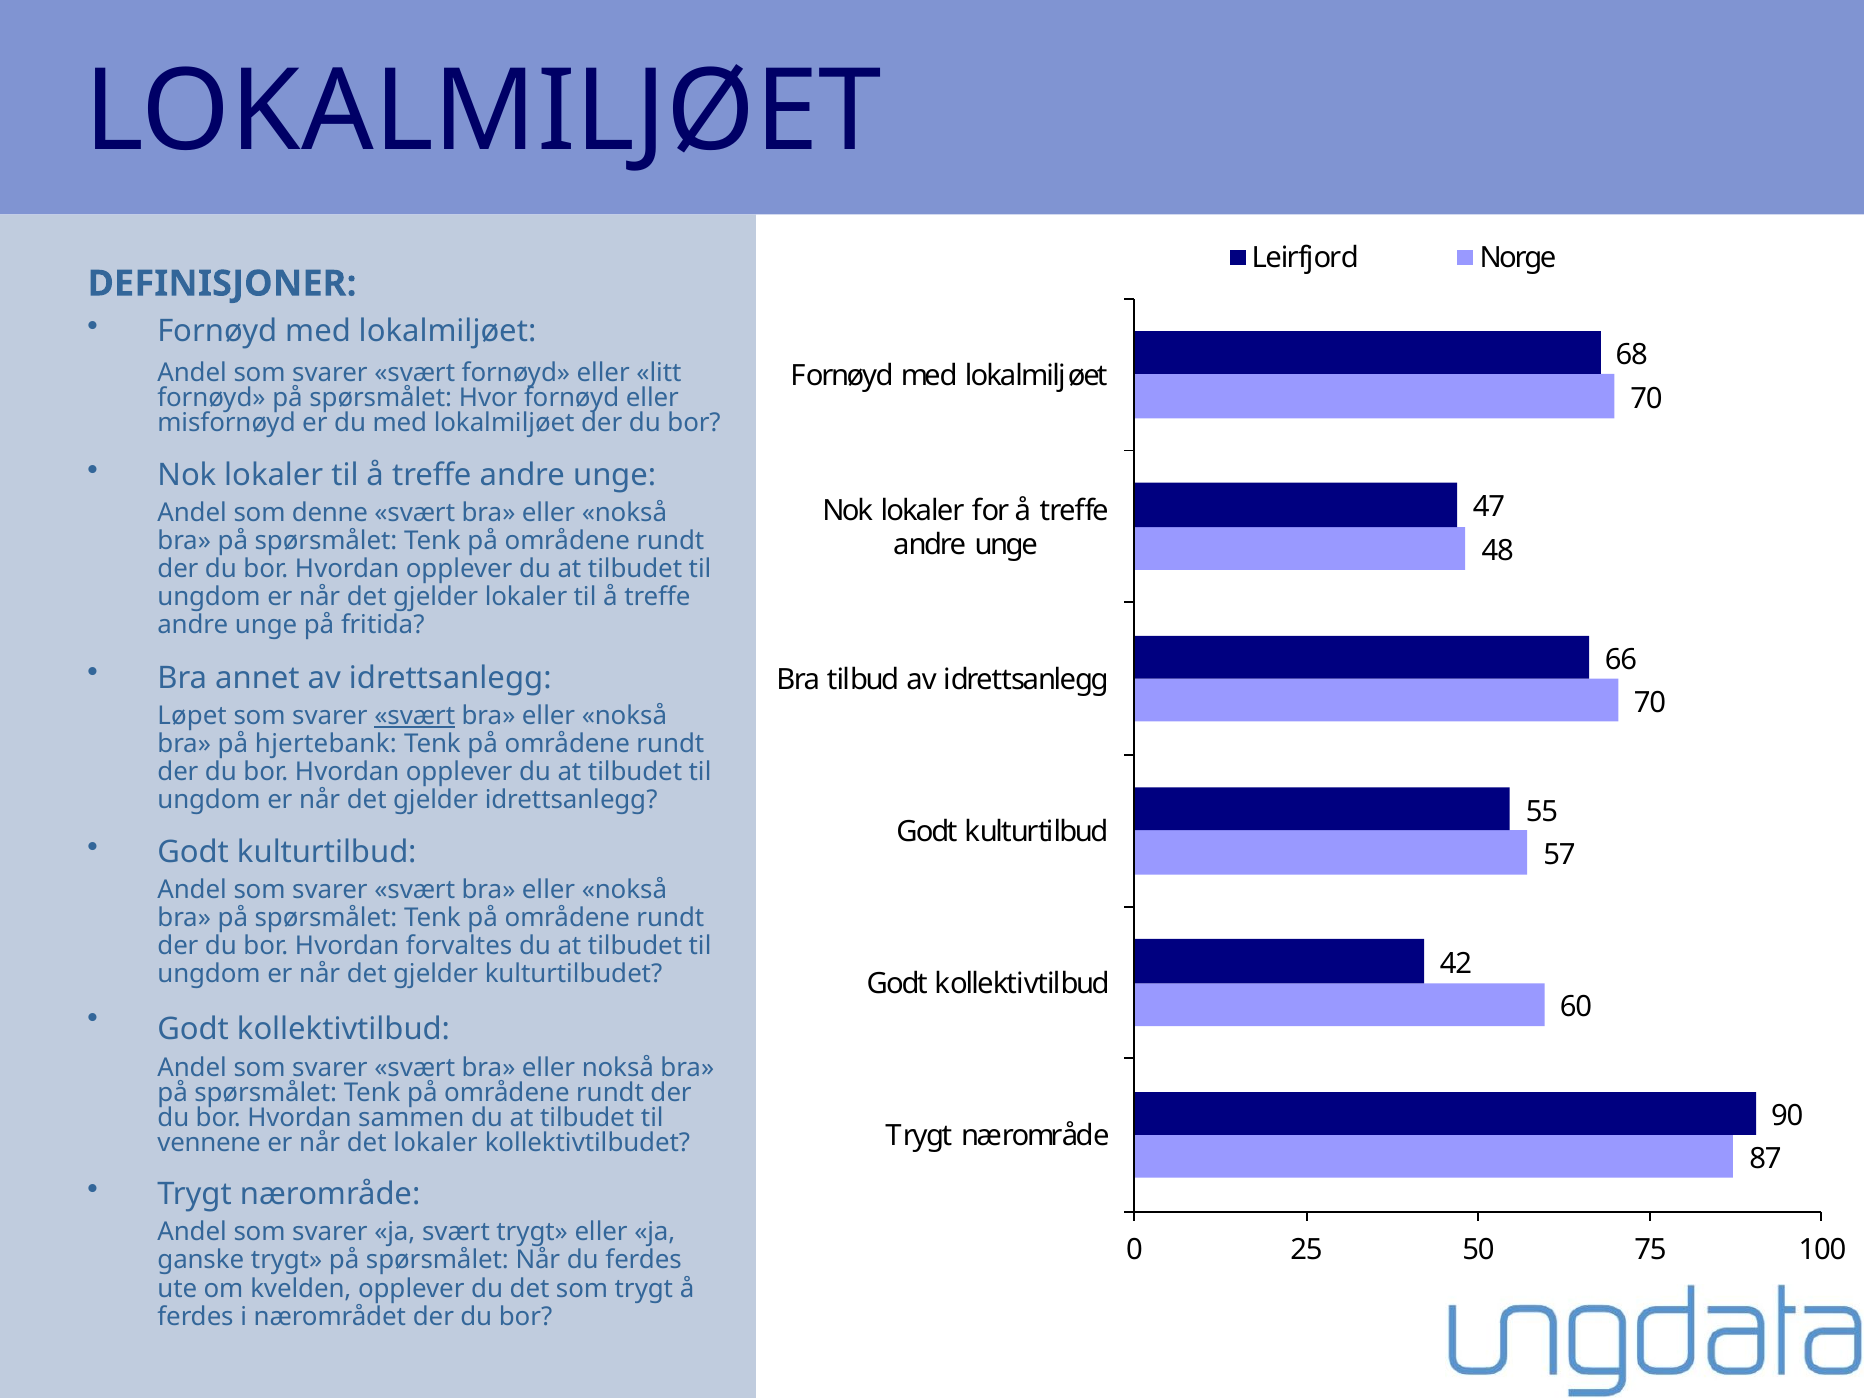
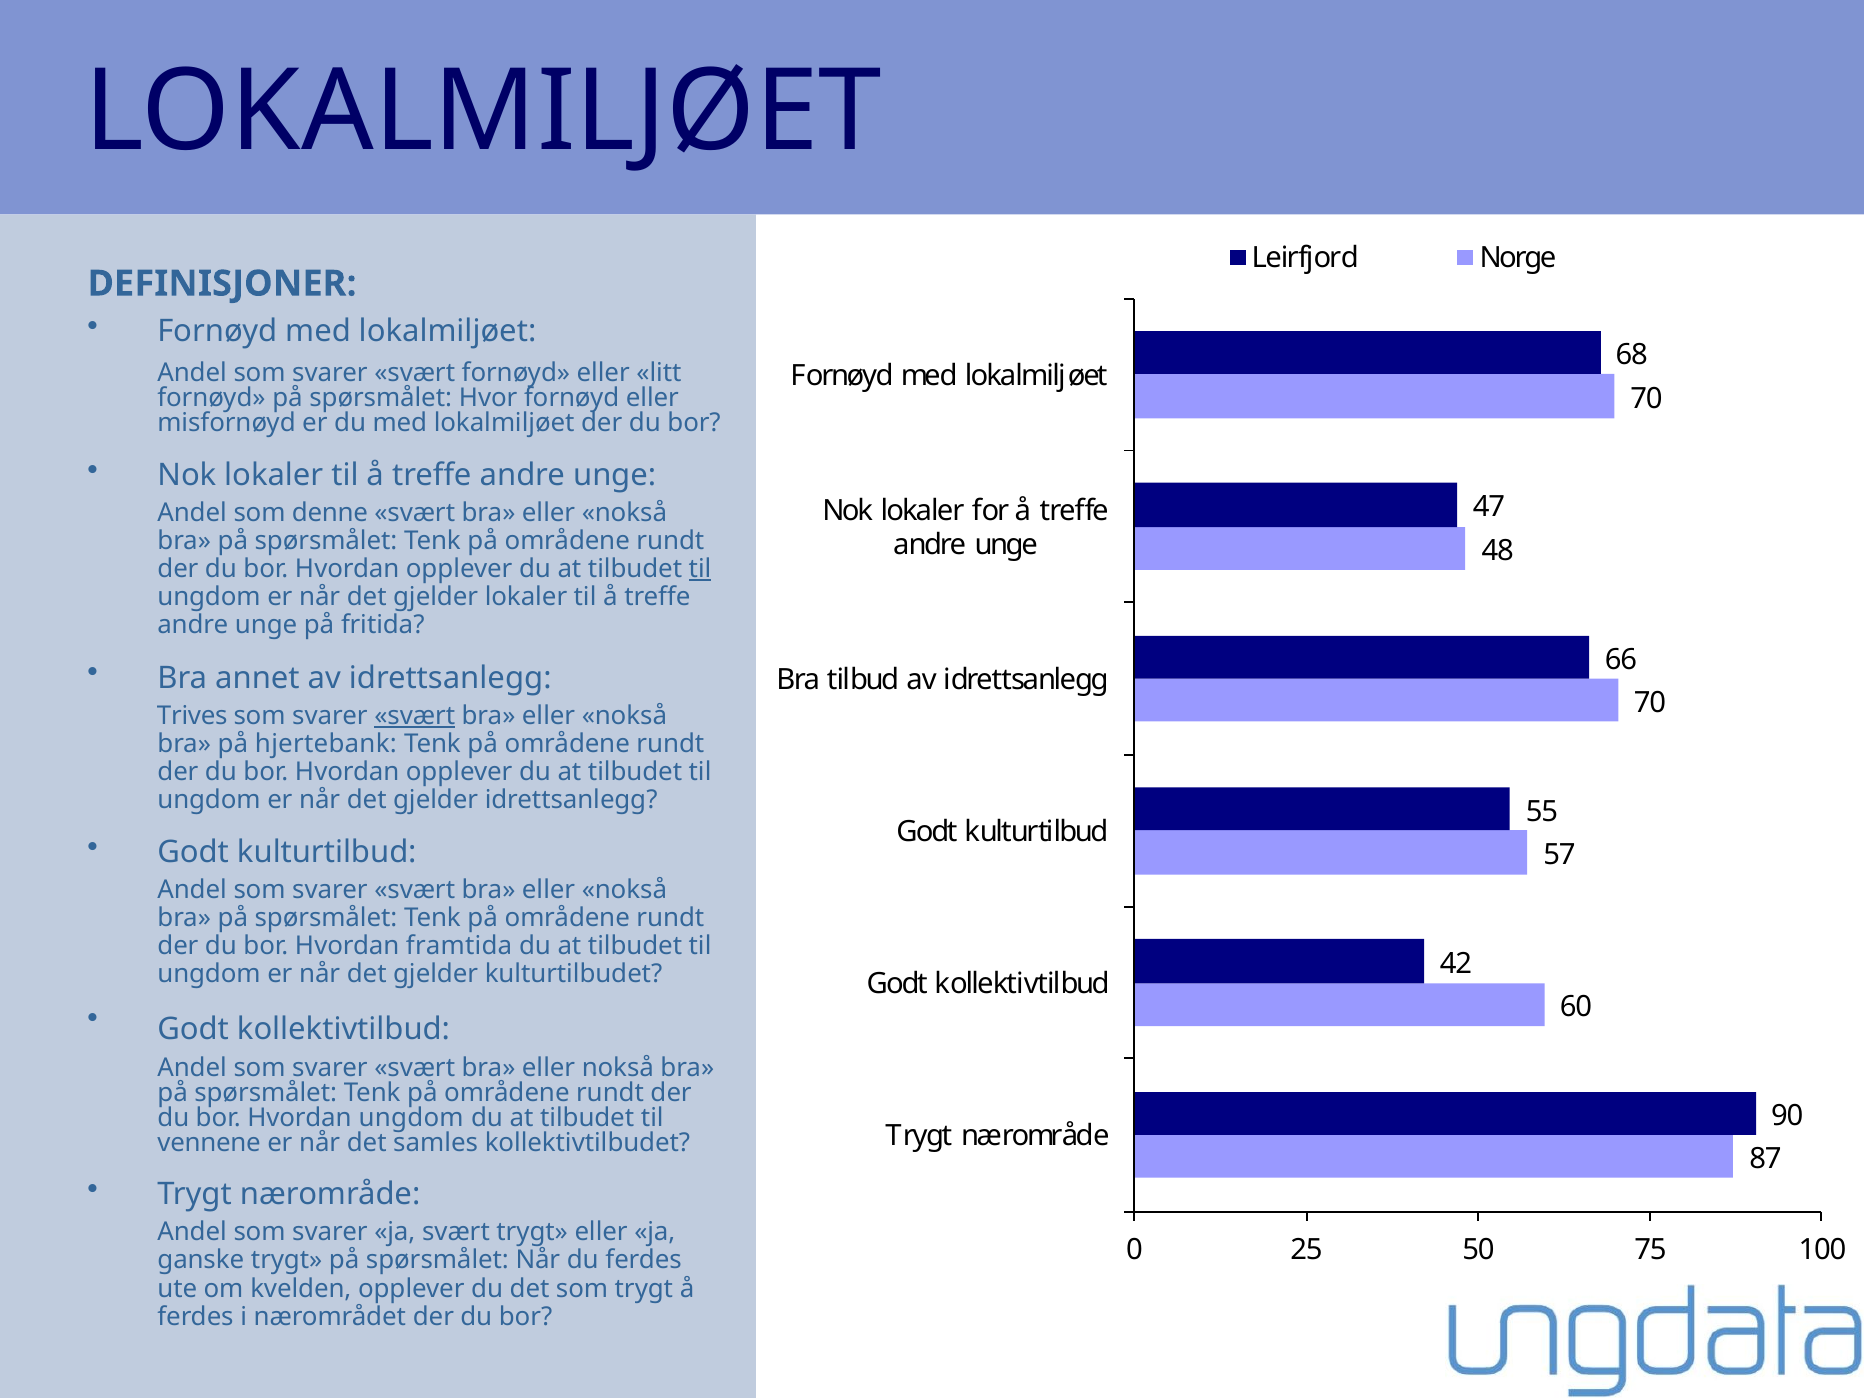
til underline: none -> present (700, 569)
Løpet: Løpet -> Trives (192, 716)
forvaltes: forvaltes -> framtida (459, 946)
Hvordan sammen: sammen -> ungdom (411, 1118)
det lokaler: lokaler -> samles (436, 1143)
